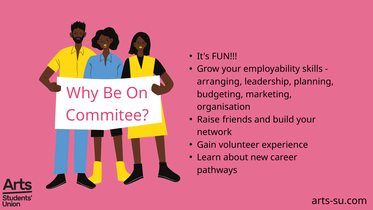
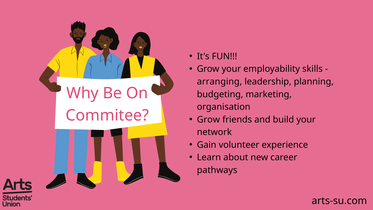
Raise: Raise -> Grow (208, 119)
